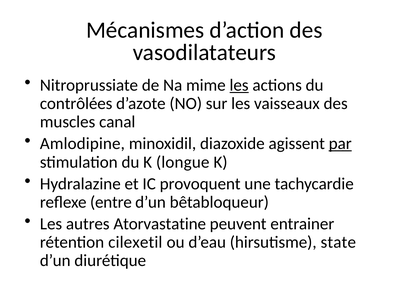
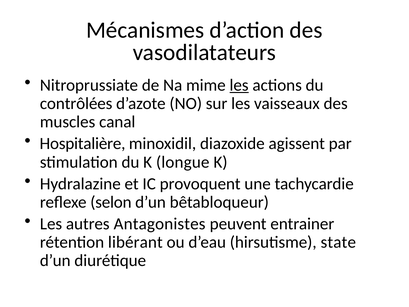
Amlodipine: Amlodipine -> Hospitalière (83, 144)
par underline: present -> none (340, 144)
entre: entre -> selon (111, 202)
Atorvastatine: Atorvastatine -> Antagonistes (160, 224)
cilexetil: cilexetil -> libérant (135, 242)
